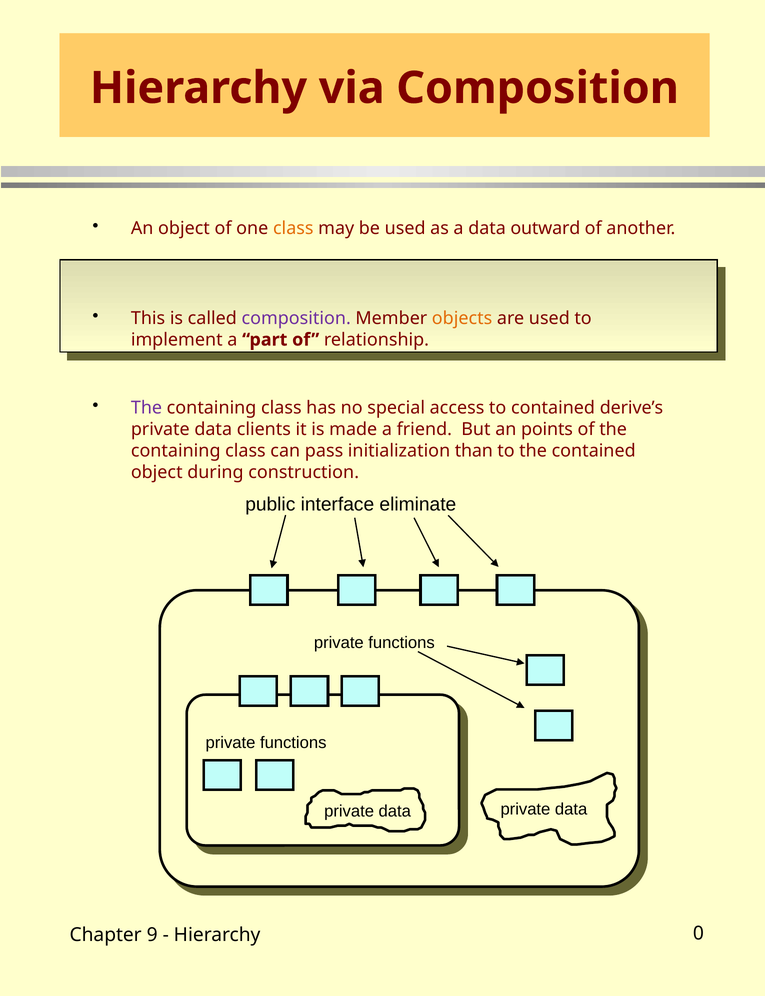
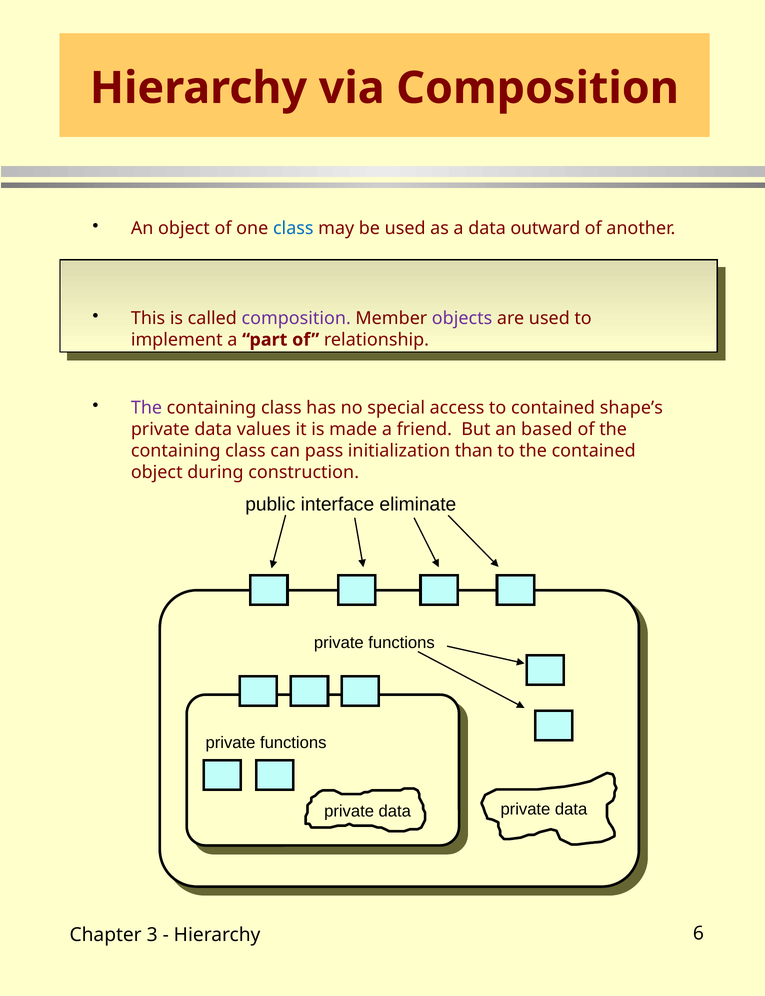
class colour: orange -> blue (293, 228)
objects colour: orange -> purple (462, 318)
derive’s: derive’s -> shape’s (631, 408)
clients: clients -> values (264, 429)
points: points -> based (547, 429)
9: 9 -> 3 (152, 934)
0: 0 -> 6 (698, 933)
